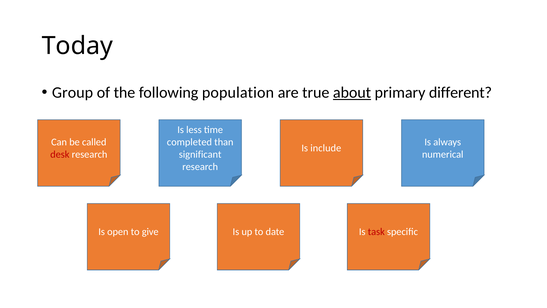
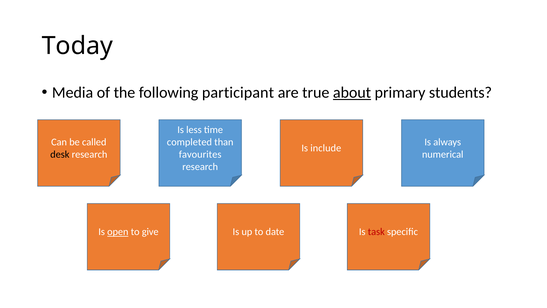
Group: Group -> Media (73, 92)
population: population -> participant (238, 92)
different: different -> students (460, 92)
desk colour: red -> black (60, 154)
significant: significant -> favourites (200, 154)
open underline: none -> present (118, 232)
